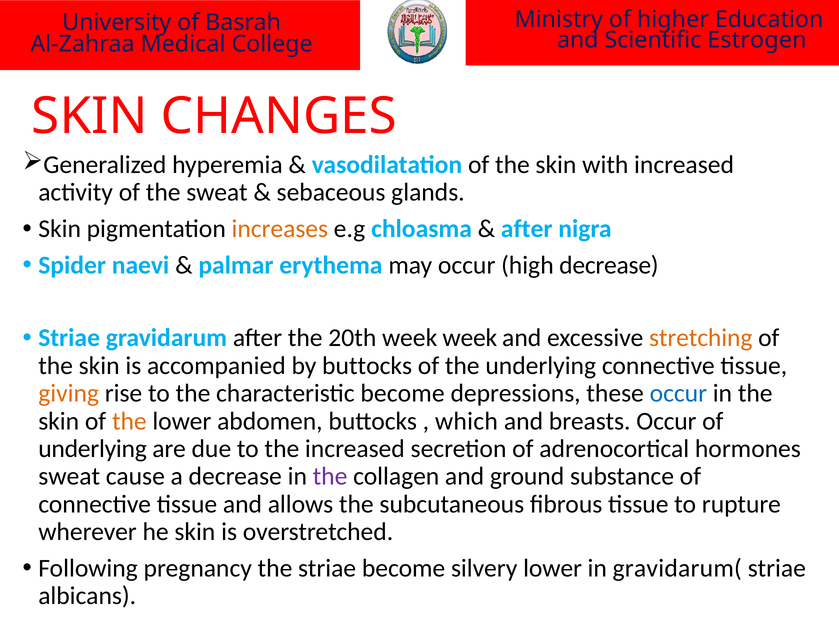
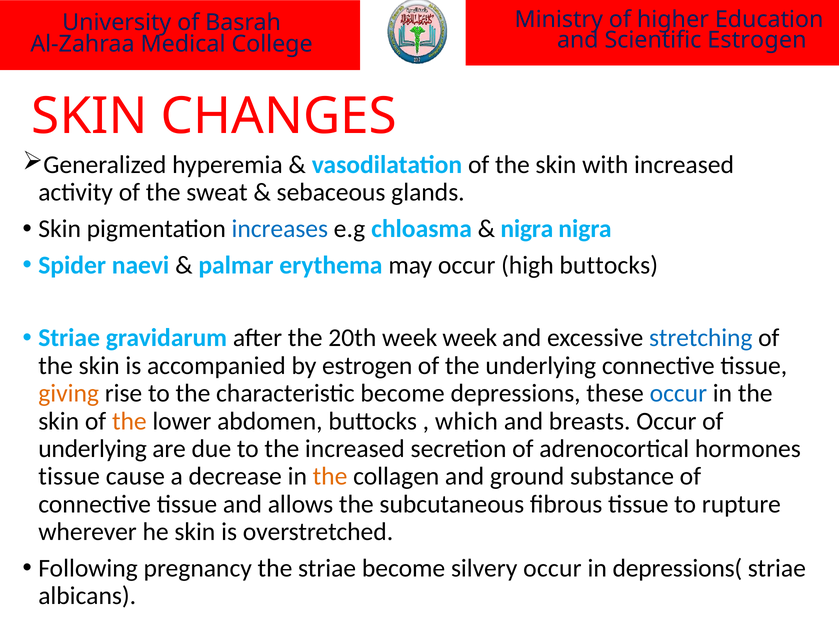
increases colour: orange -> blue (280, 229)
after: after -> nigra (527, 229)
high decrease: decrease -> buttocks (609, 265)
stretching colour: orange -> blue (701, 338)
by buttocks: buttocks -> estrogen (367, 366)
sweat: sweat -> tissue (69, 477)
the colour: purple -> orange (330, 477)
silvery lower: lower -> occur (552, 568)
gravidarum(: gravidarum( -> depressions( (677, 568)
